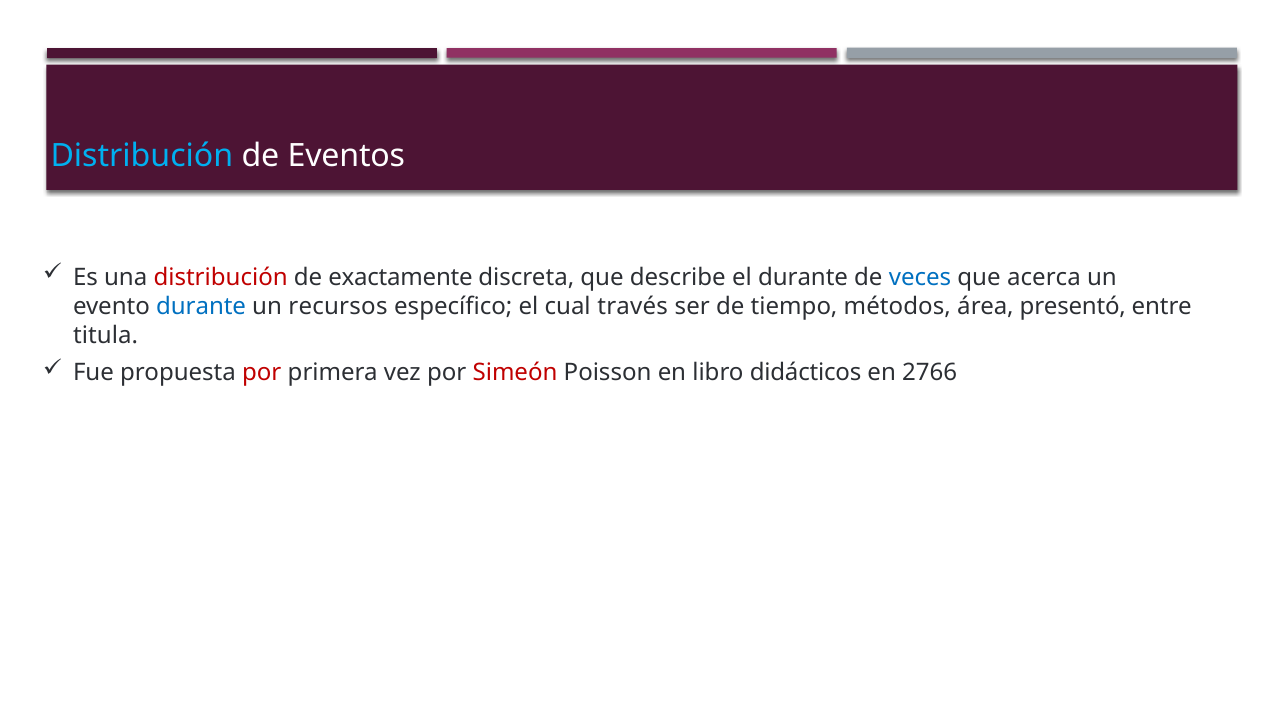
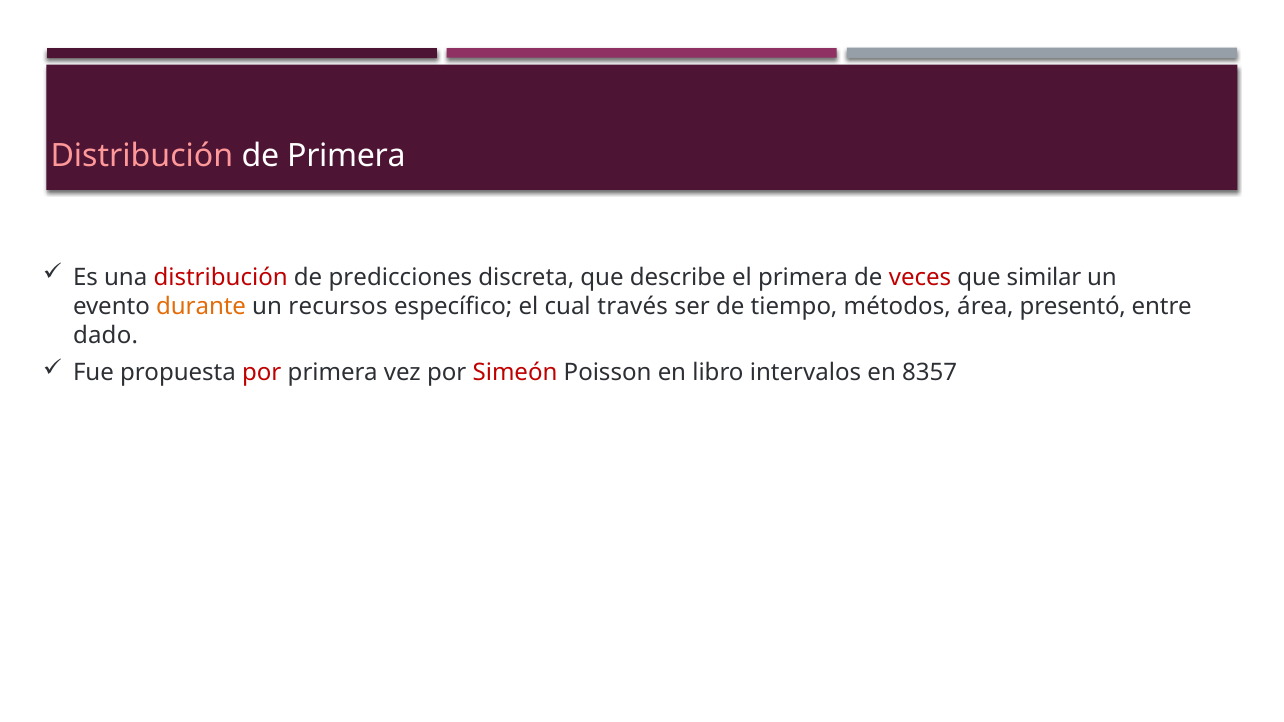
Distribución colour: light blue -> pink (142, 156)
de Eventos: Eventos -> Primera (346, 156)
exactamente: exactamente -> predicciones (400, 277)
el durante: durante -> primera (803, 277)
veces colour: blue -> red (920, 277)
acerca: acerca -> similar (1044, 277)
durante colour: blue -> orange (201, 306)
titula: titula -> dado (106, 335)
didácticos: didácticos -> intervalos (805, 373)
2766: 2766 -> 8357 (930, 373)
